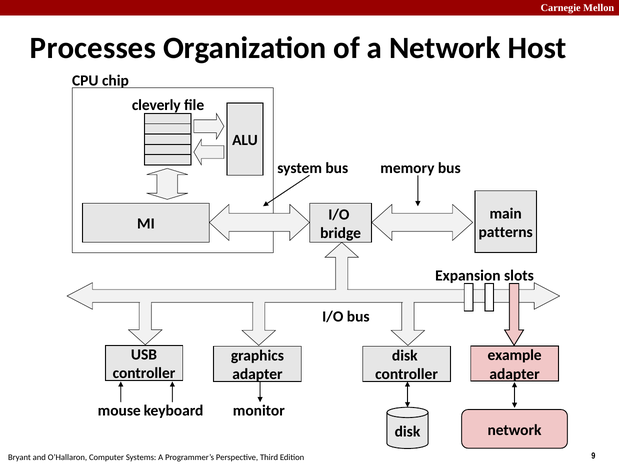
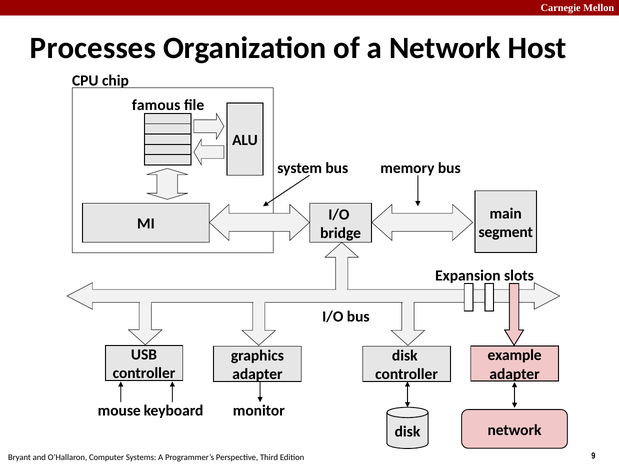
cleverly: cleverly -> famous (156, 105)
patterns: patterns -> segment (506, 232)
